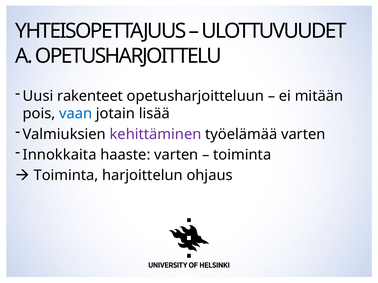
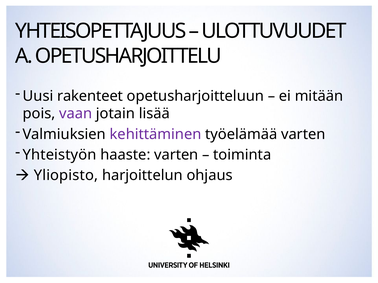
vaan colour: blue -> purple (76, 114)
Innokkaita: Innokkaita -> Yhteistyön (60, 155)
Toiminta: Toiminta -> Yliopisto (66, 176)
